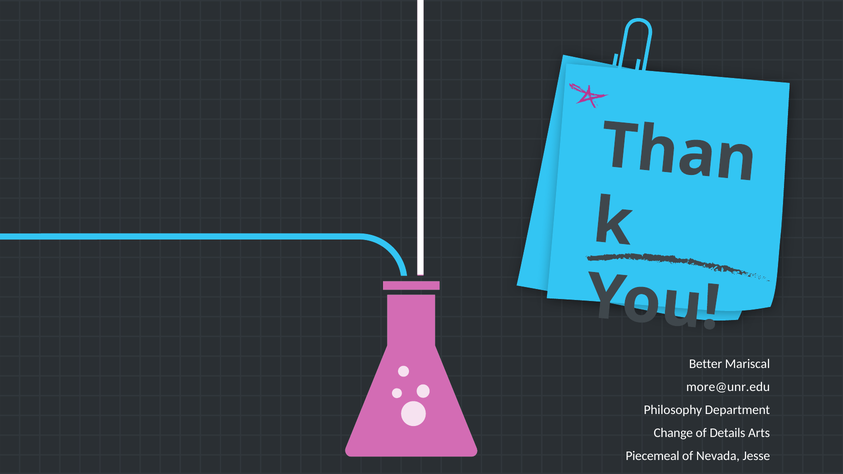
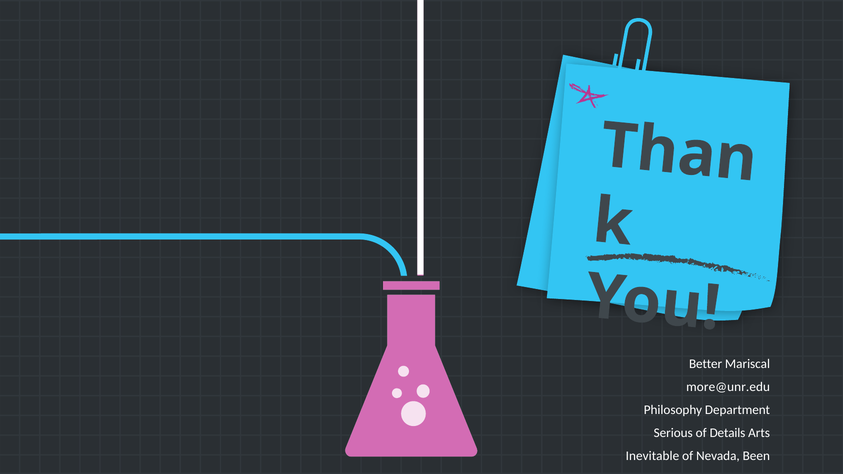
Change: Change -> Serious (673, 433)
Piecemeal: Piecemeal -> Inevitable (652, 456)
Jesse: Jesse -> Been (756, 456)
